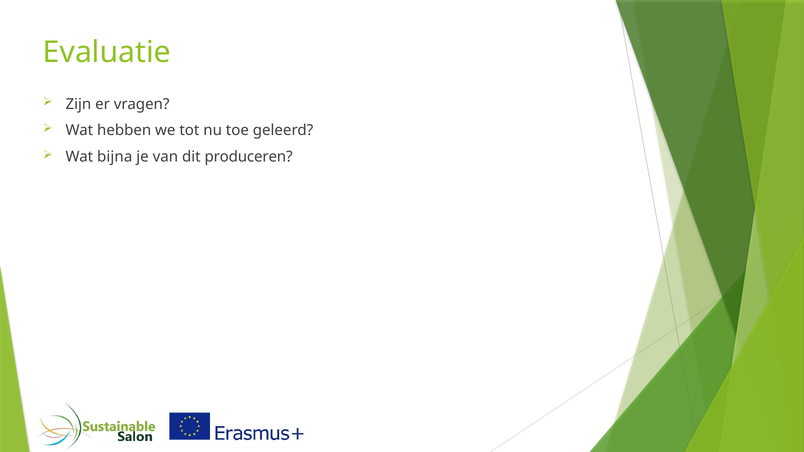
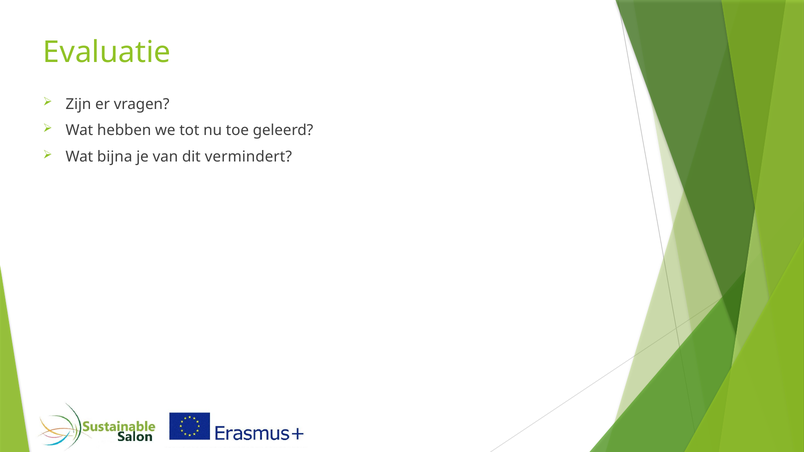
produceren: produceren -> vermindert (248, 157)
